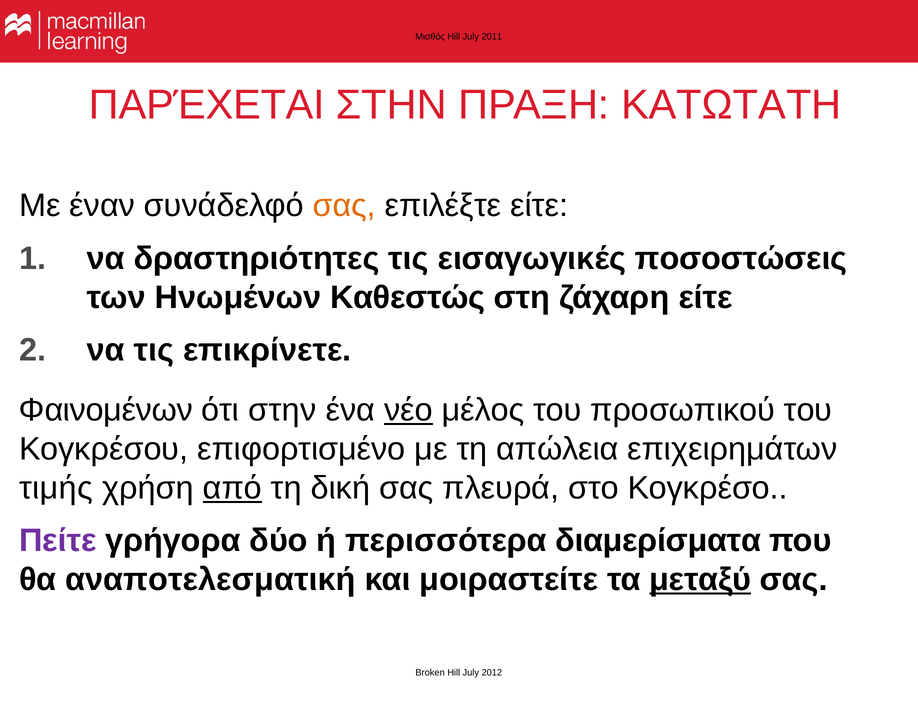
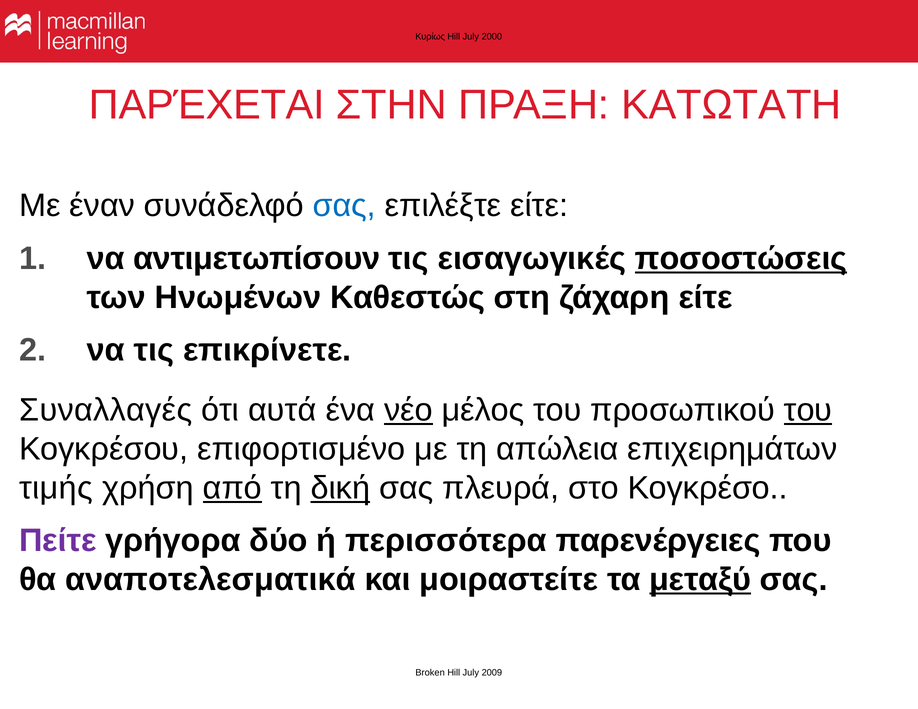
Μισθός: Μισθός -> Κυρίως (430, 37)
2011: 2011 -> 2000 (492, 37)
σας colour: orange -> blue (344, 206)
δραστηριότητες: δραστηριότητες -> αντιμετωπίσουν (257, 259)
ποσοστώσεις underline: none -> present (741, 259)
Φαινομένων: Φαινομένων -> Συναλλαγές (106, 410)
ότι στην: στην -> αυτά (282, 410)
του underline: none -> present (808, 410)
δική underline: none -> present (340, 488)
διαμερίσματα: διαμερίσματα -> παρενέργειες (658, 541)
αναποτελεσματική: αναποτελεσματική -> αναποτελεσματικά (211, 580)
2012: 2012 -> 2009 (492, 673)
